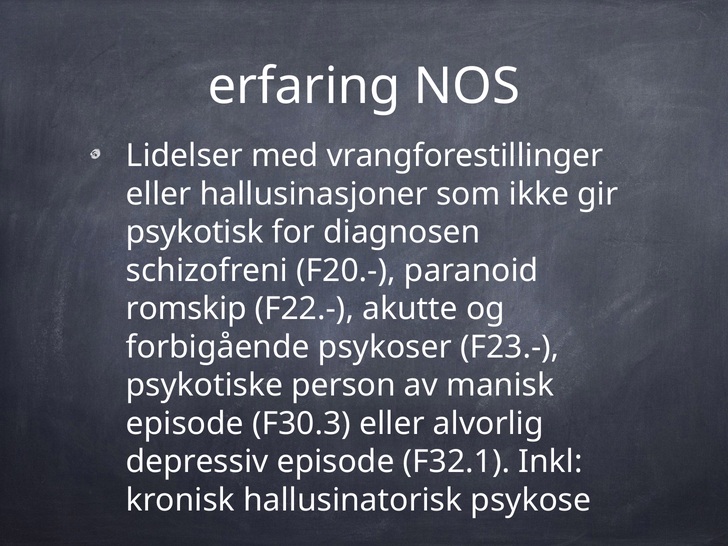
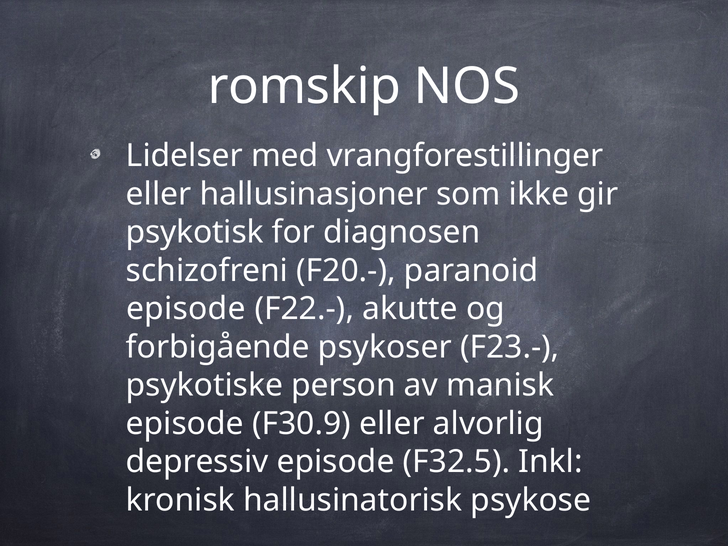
erfaring: erfaring -> romskip (304, 86)
romskip: romskip -> episode (186, 309)
F30.3: F30.3 -> F30.9 (301, 424)
F32.1: F32.1 -> F32.5 (456, 462)
